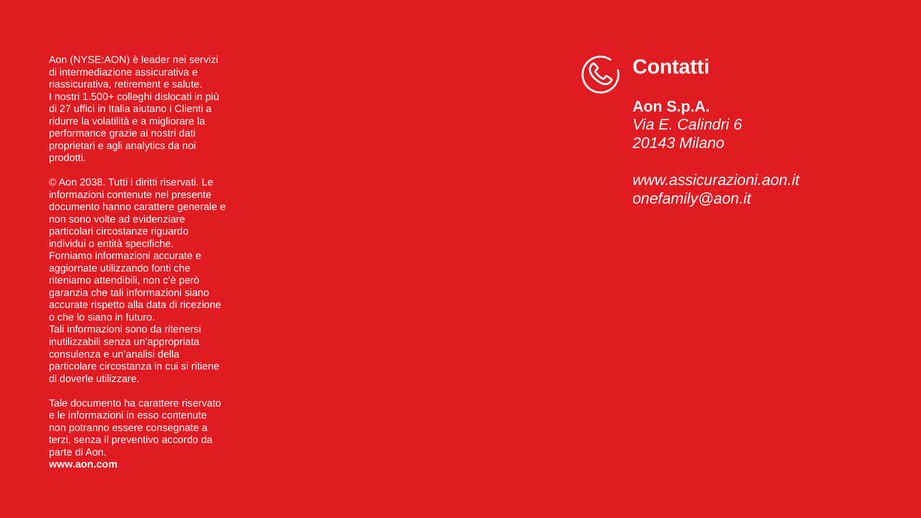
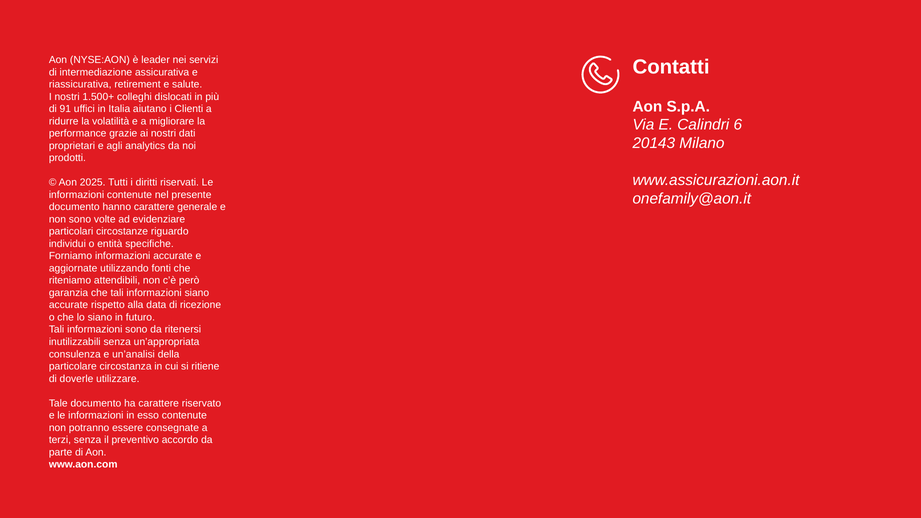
27: 27 -> 91 (65, 109)
2038: 2038 -> 2025 (93, 183)
